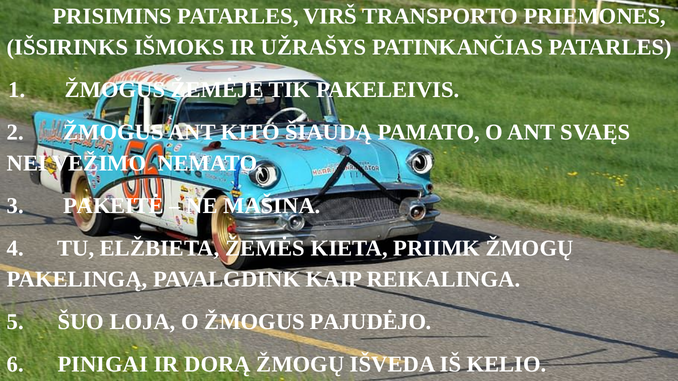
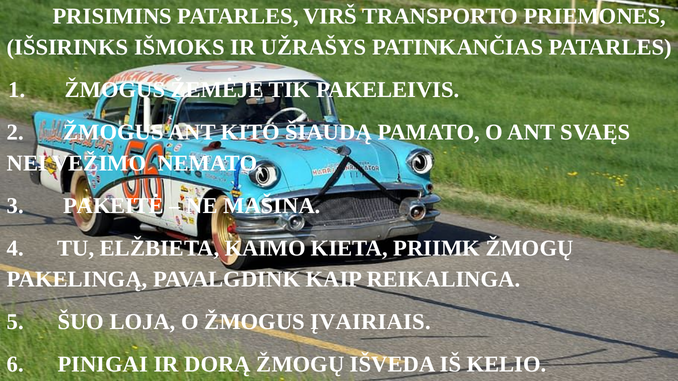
ŽEMĖS: ŽEMĖS -> KAIMO (265, 249)
PAJUDĖJO: PAJUDĖJO -> ĮVAIRIAIS (370, 322)
